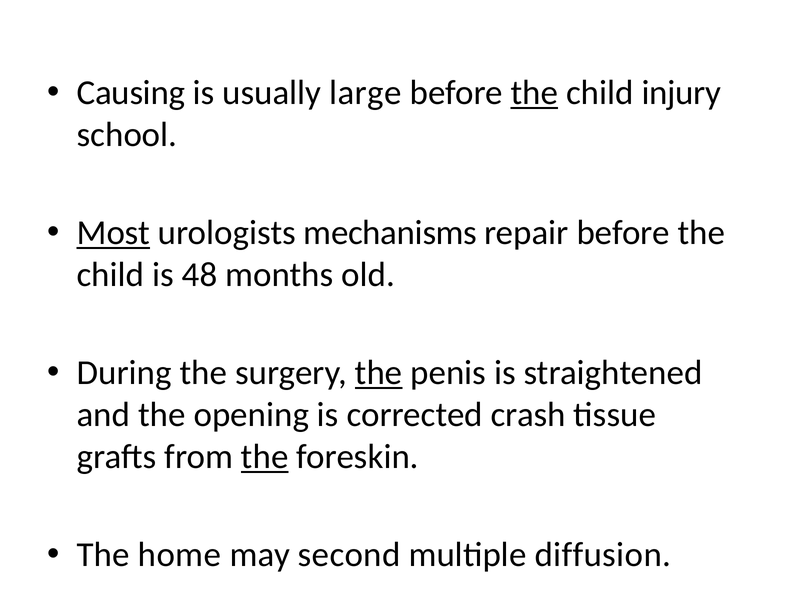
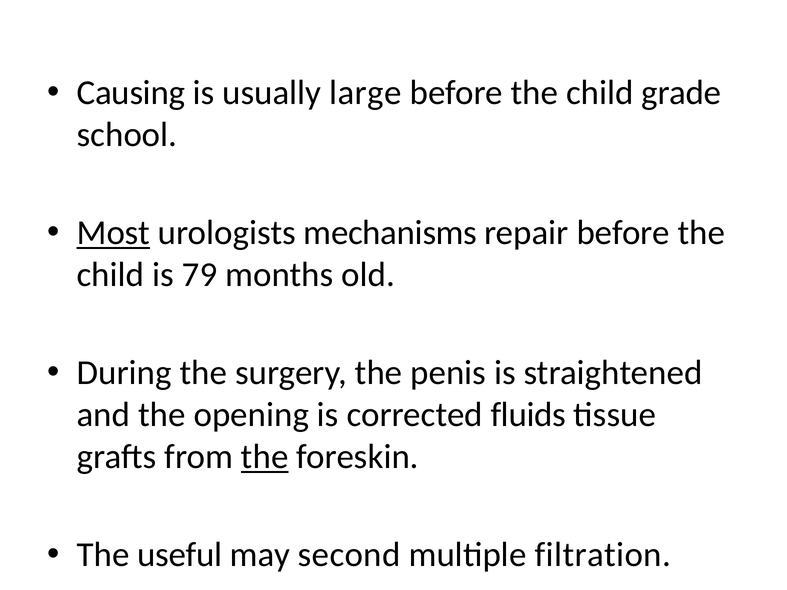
the underline: present -> none (534, 93)
injury: injury -> grade (681, 93)
48: 48 -> 79 (200, 275)
the underline: present -> none (379, 373)
crash: crash -> fluids (528, 415)
home: home -> useful (180, 555)
diffusion: diffusion -> filtration (603, 555)
